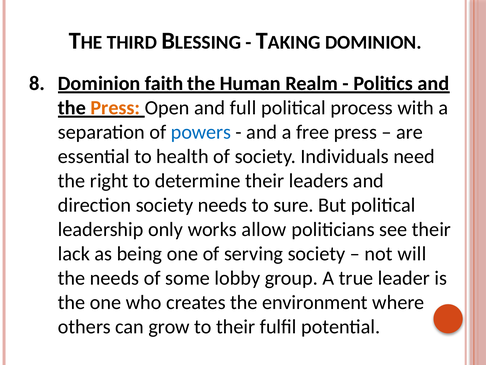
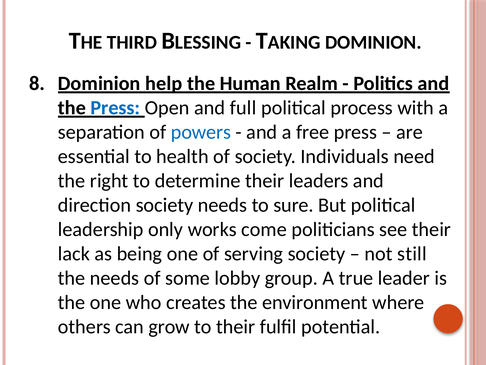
faith: faith -> help (164, 83)
Press colour: orange -> blue (115, 108)
allow: allow -> come (264, 229)
will: will -> still (412, 253)
